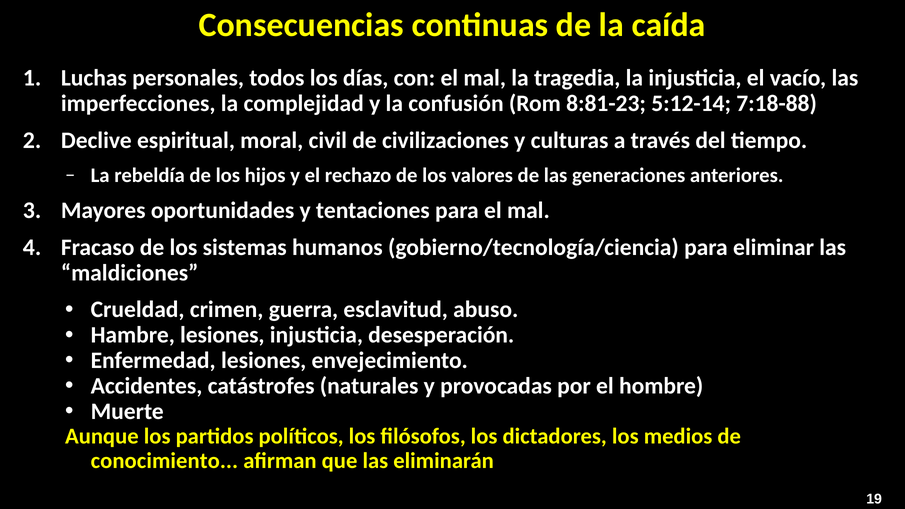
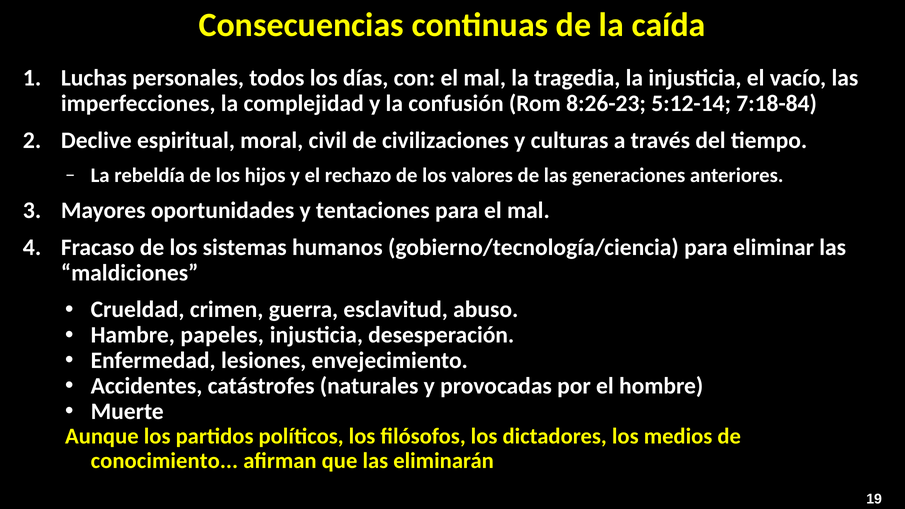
8:81-23: 8:81-23 -> 8:26-23 (606, 104)
7:18-88: 7:18-88 -> 7:18-84 (777, 104)
Hambre lesiones: lesiones -> papeles (222, 335)
